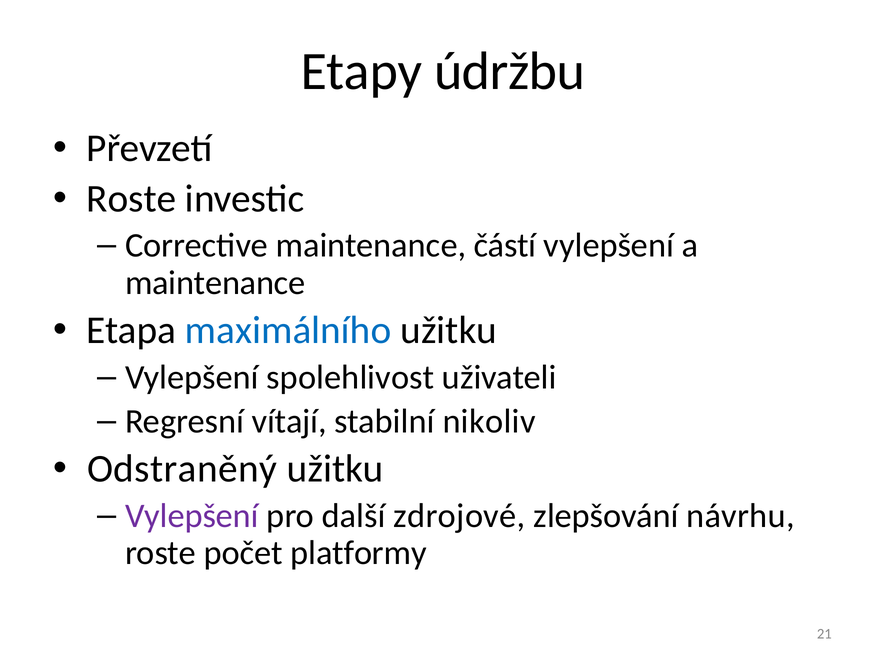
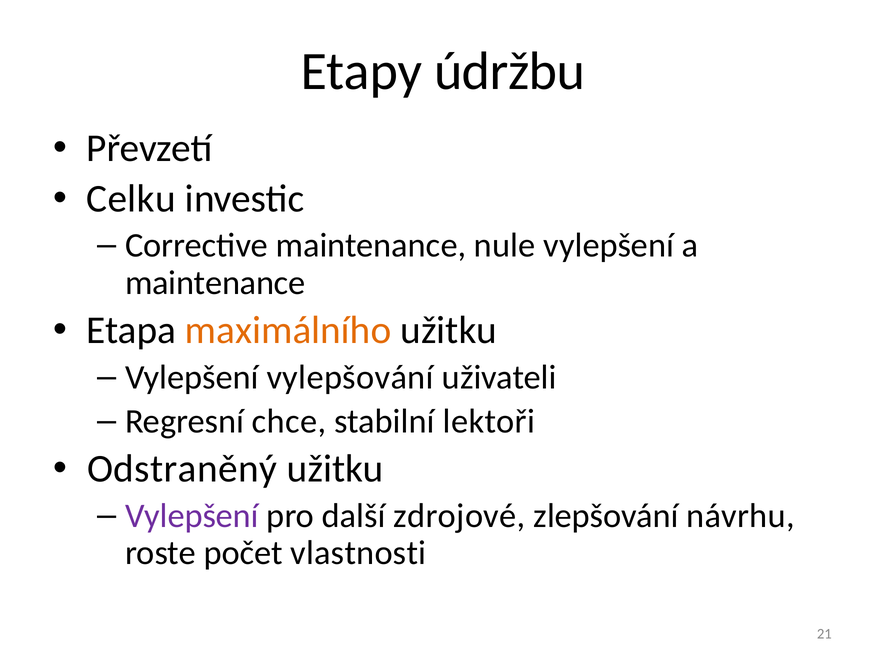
Roste: Roste -> Celku (131, 199)
částí: částí -> nule (505, 245)
maximálního colour: blue -> orange (288, 330)
spolehlivost: spolehlivost -> vylepšování (350, 377)
vítají: vítají -> chce (289, 421)
nikoliv: nikoliv -> lektoři (489, 421)
platformy: platformy -> vlastnosti (358, 553)
